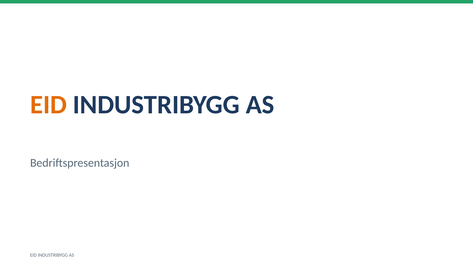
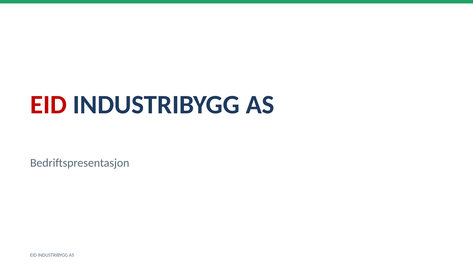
EID colour: orange -> red (48, 105)
